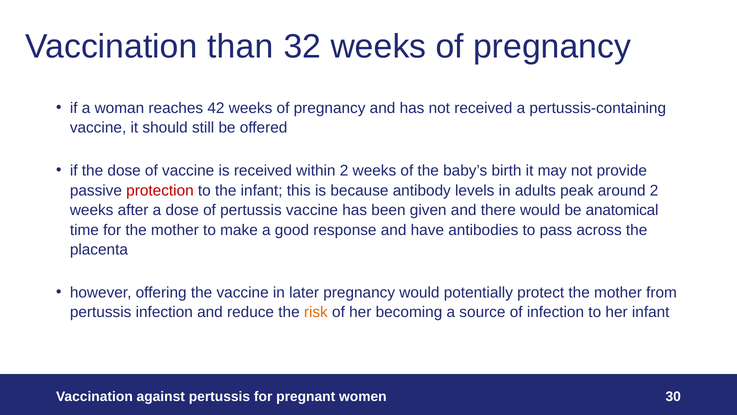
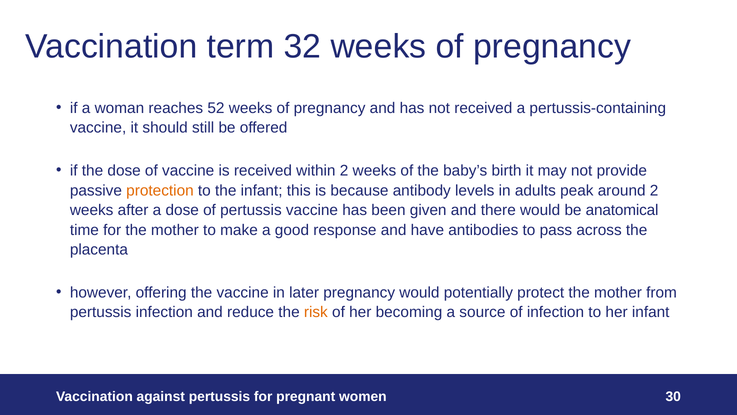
than: than -> term (241, 47)
42: 42 -> 52 (216, 108)
protection colour: red -> orange (160, 190)
